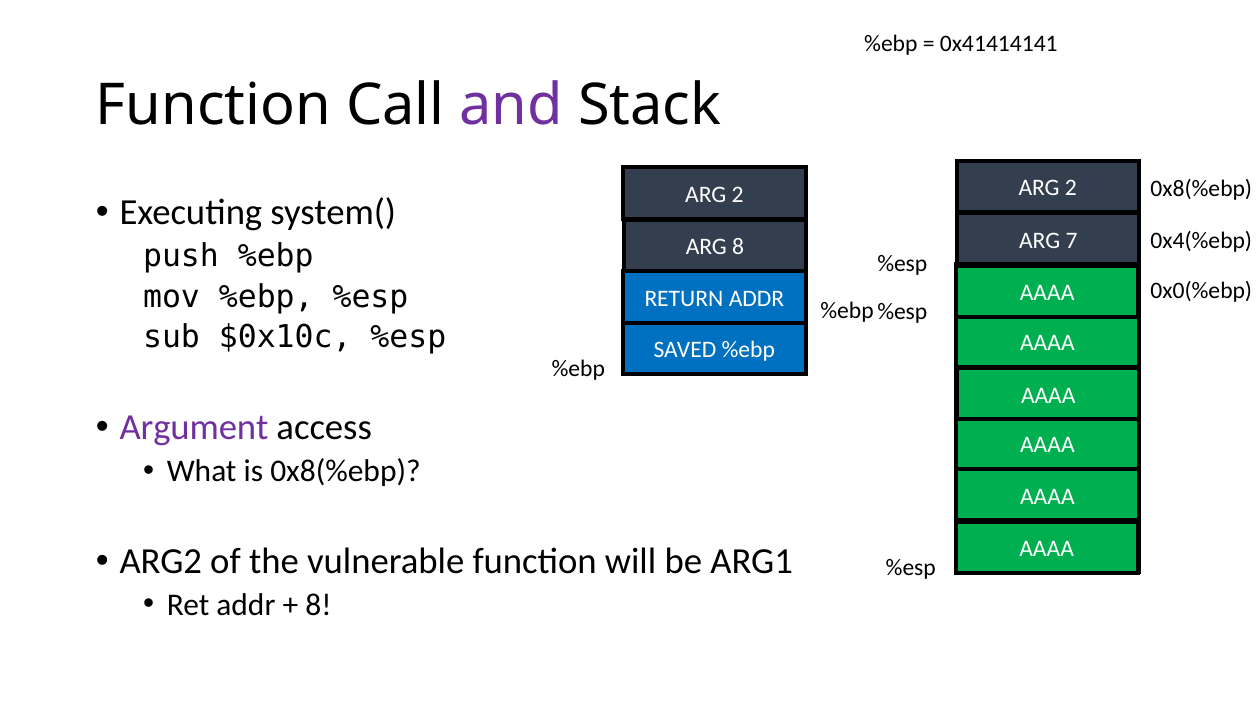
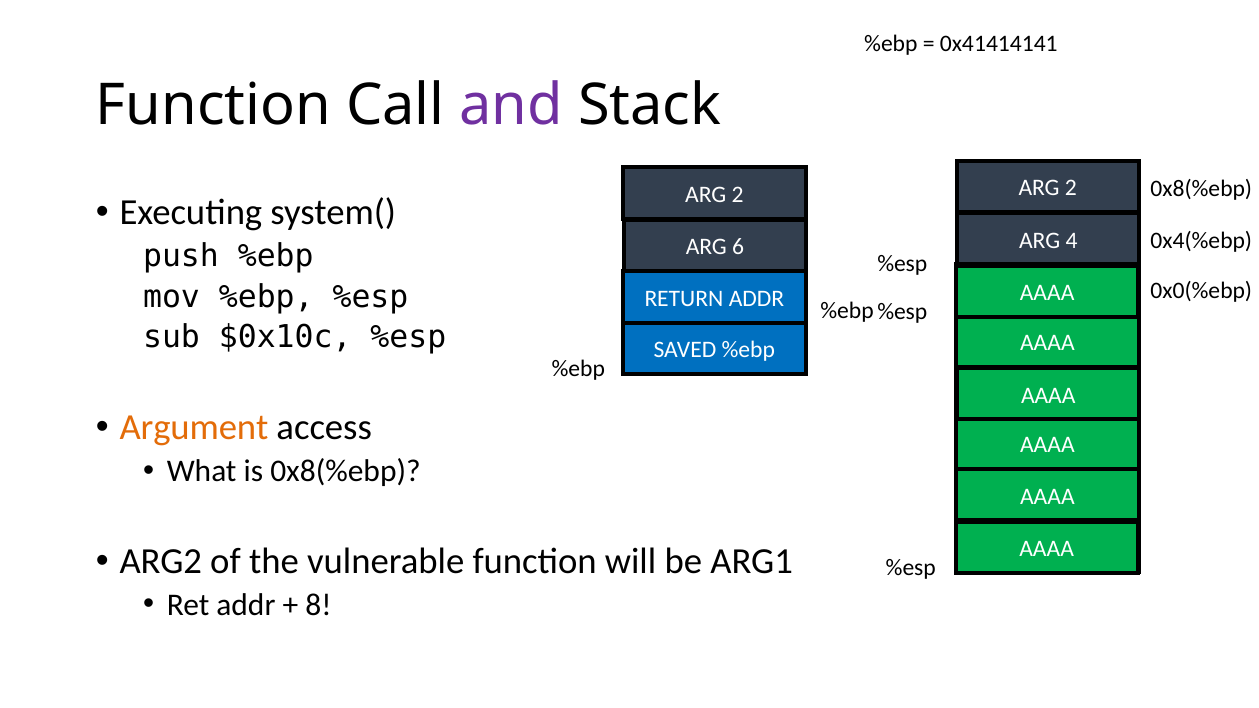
ARG 7: 7 -> 4 (1072, 241)
ARG 8: 8 -> 6 (738, 247)
Argument colour: purple -> orange (194, 428)
